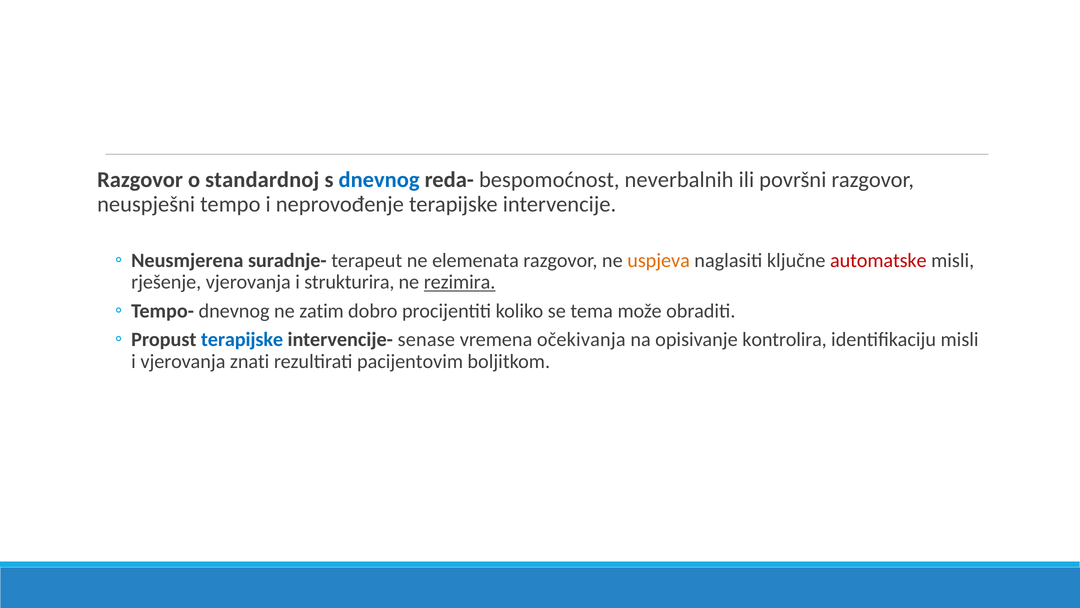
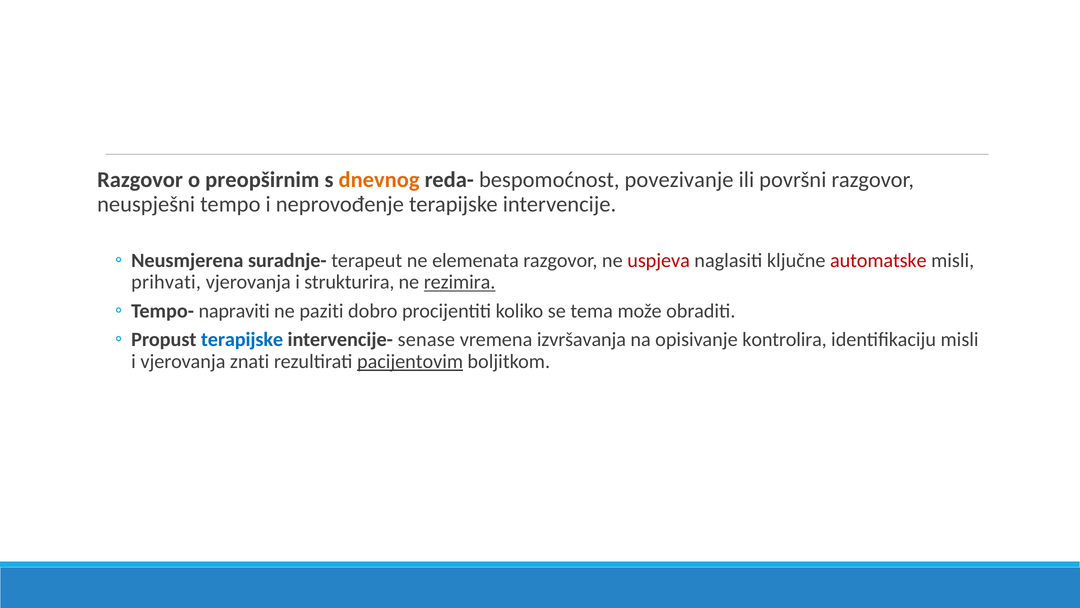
standardnoj: standardnoj -> preopširnim (262, 180)
dnevnog colour: blue -> orange (379, 180)
neverbalnih: neverbalnih -> povezivanje (679, 180)
uspjeva colour: orange -> red (659, 260)
rješenje: rješenje -> prihvati (166, 282)
Tempo- dnevnog: dnevnog -> napraviti (234, 311)
zatim: zatim -> paziti (321, 311)
očekivanja: očekivanja -> izvršavanja (581, 339)
pacijentovim underline: none -> present (410, 361)
